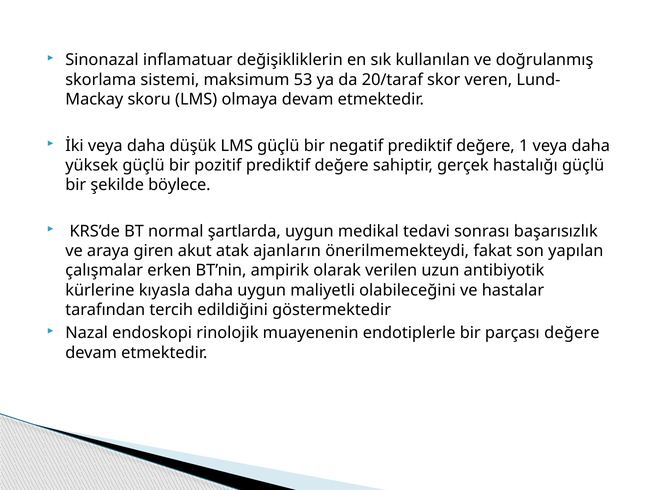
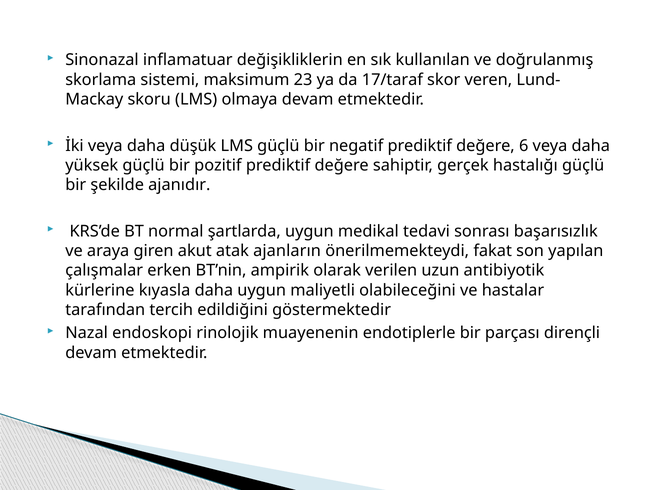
53: 53 -> 23 (303, 80)
20/taraf: 20/taraf -> 17/taraf (392, 80)
1: 1 -> 6 (524, 146)
böylece: böylece -> ajanıdır (179, 185)
parçası değere: değere -> dirençli (572, 333)
